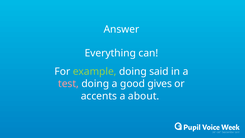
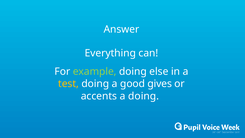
said: said -> else (159, 71)
test colour: pink -> yellow (69, 84)
a about: about -> doing (144, 96)
